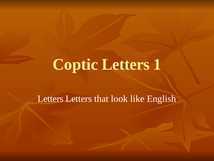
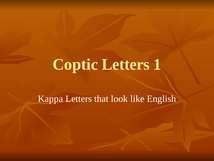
Letters: Letters -> Kappa (50, 98)
